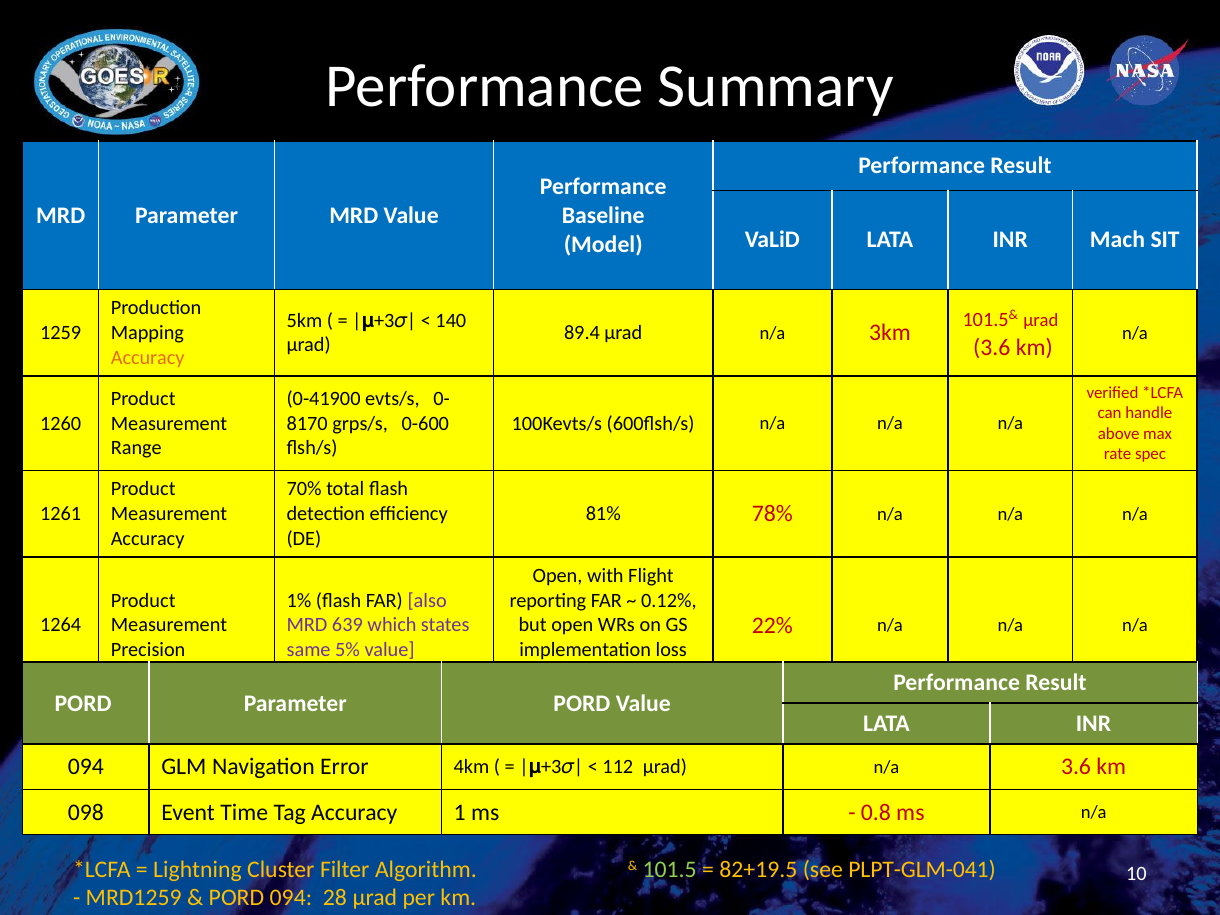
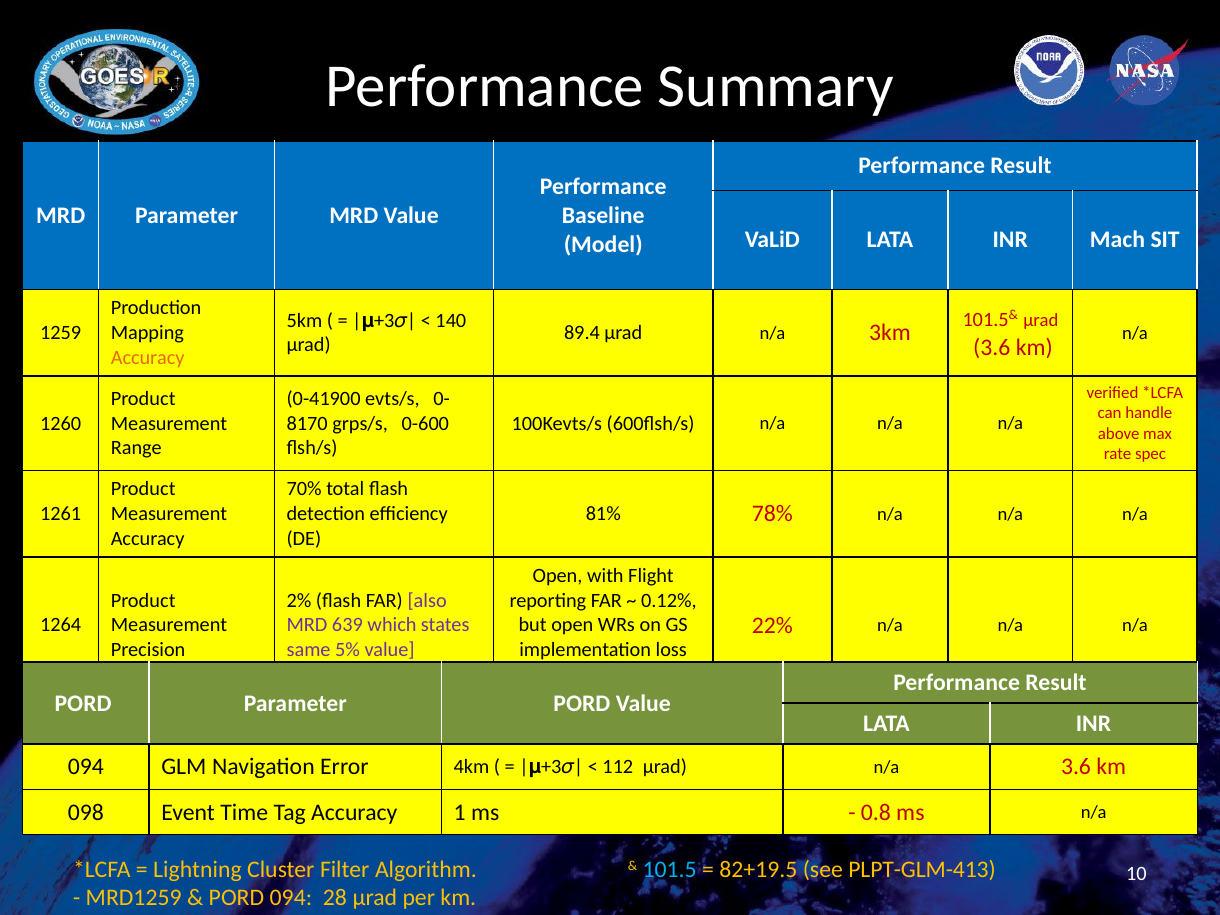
1%: 1% -> 2% (299, 600)
101.5 colour: light green -> light blue (670, 869)
PLPT-GLM-041: PLPT-GLM-041 -> PLPT-GLM-413 (922, 869)
